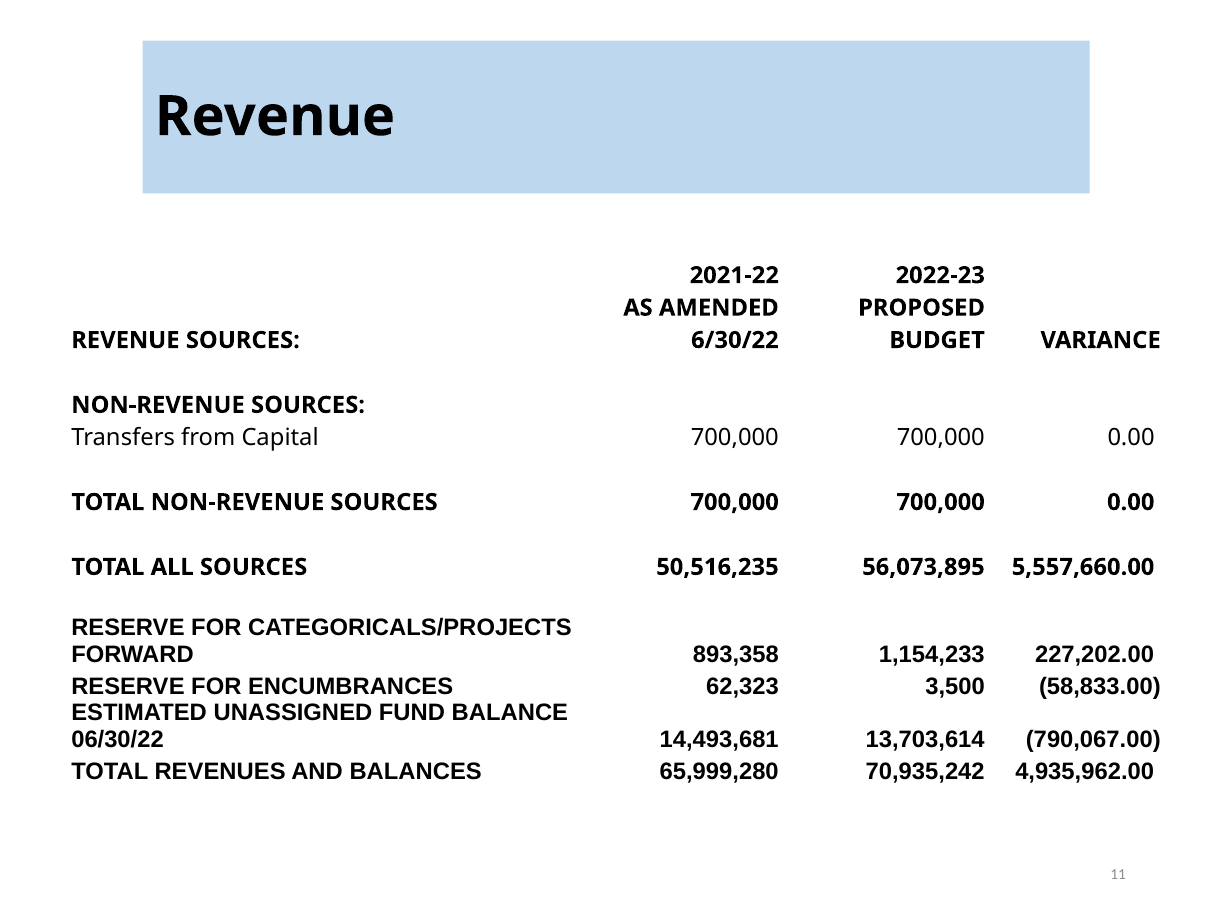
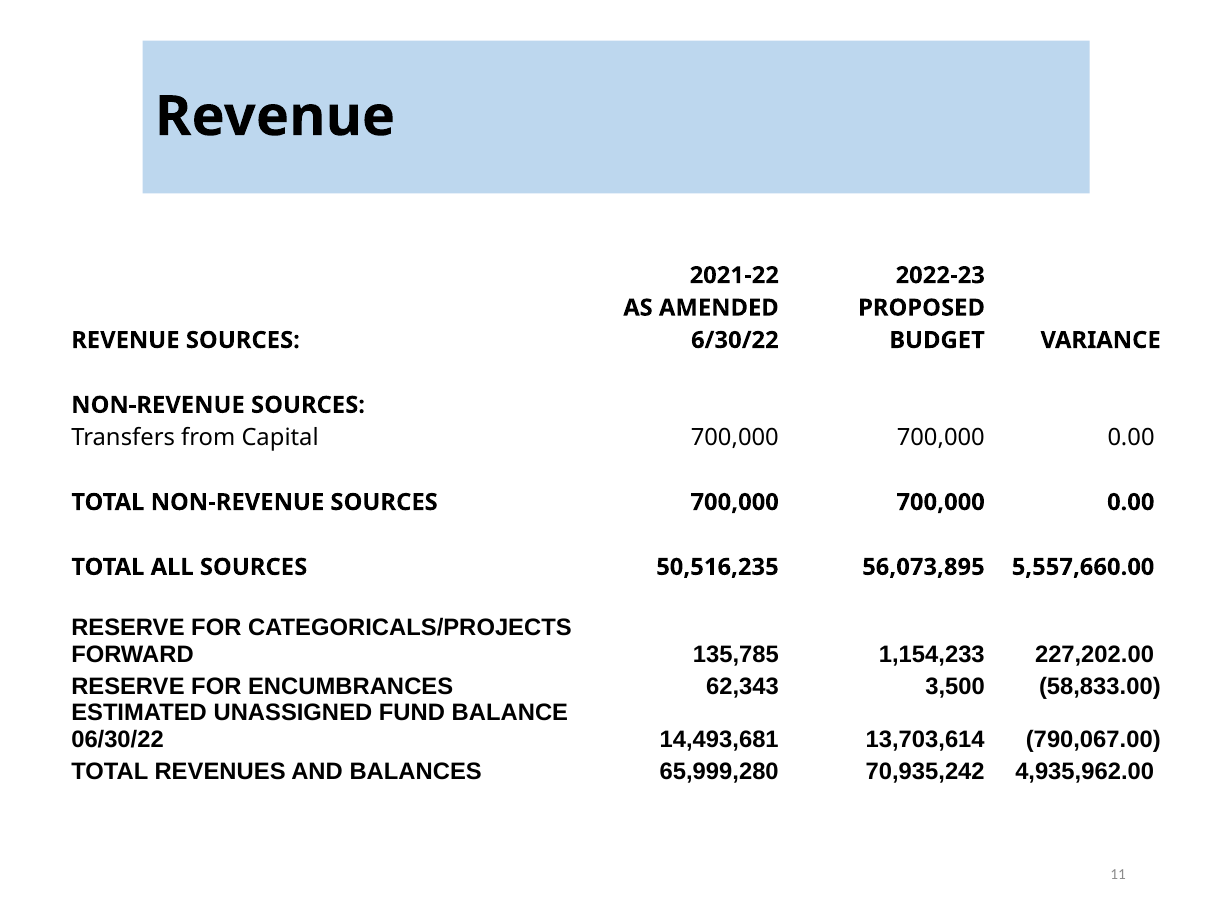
893,358: 893,358 -> 135,785 (736, 655)
62,323: 62,323 -> 62,343 (743, 687)
